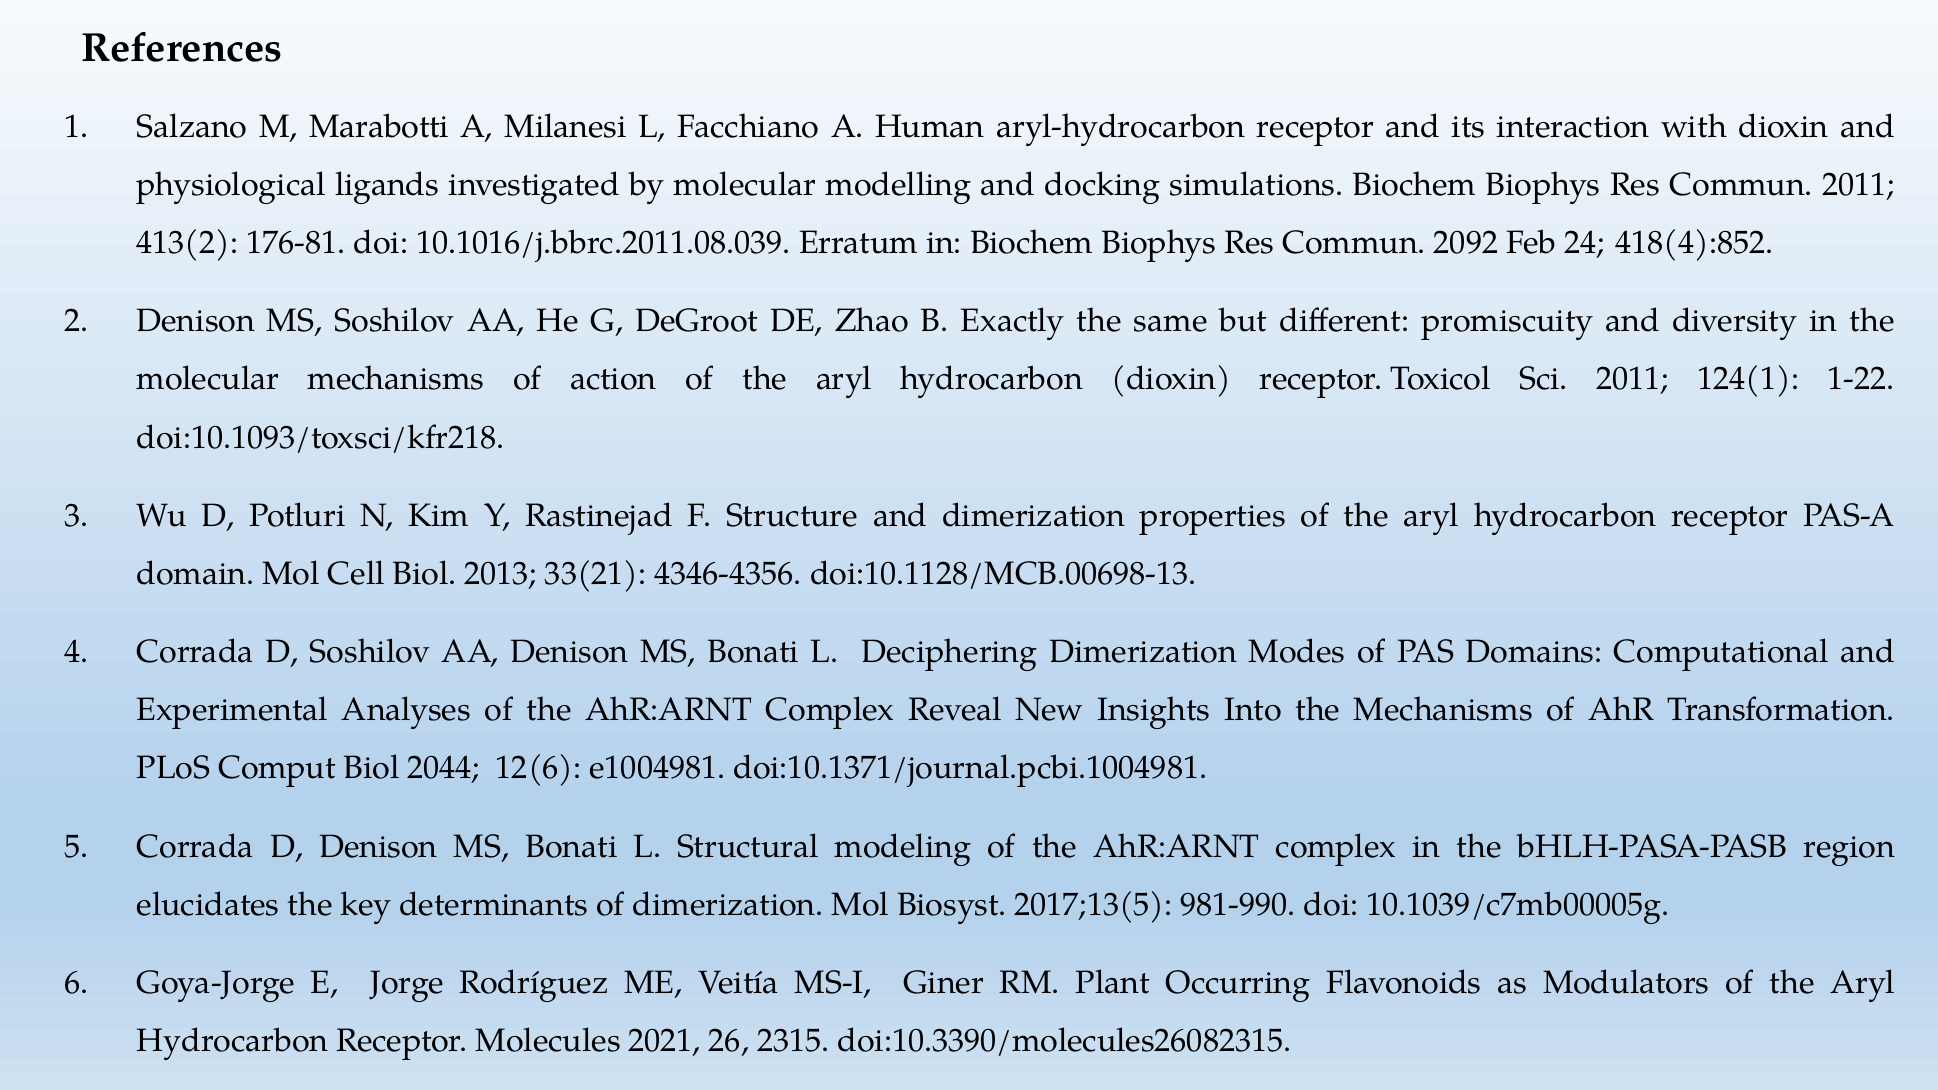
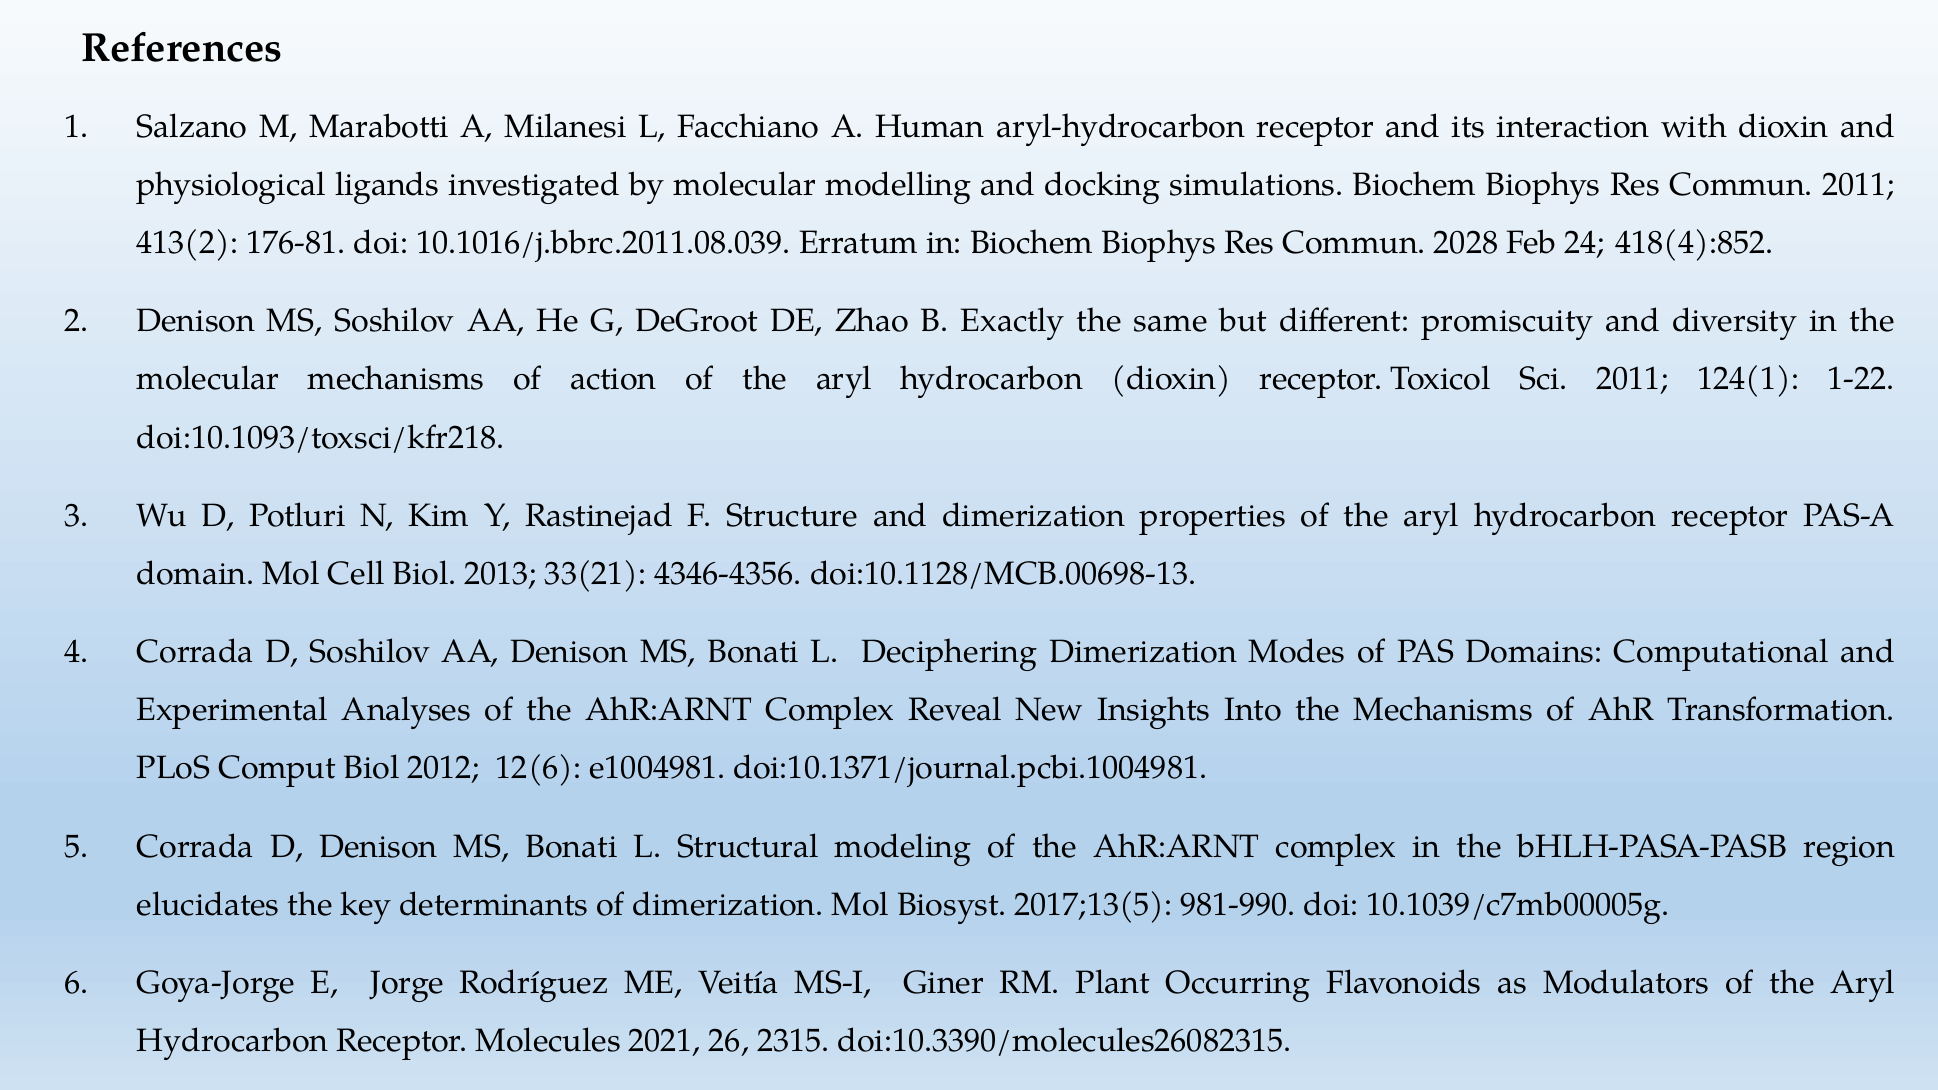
2092: 2092 -> 2028 (1466, 243)
2044: 2044 -> 2012 (444, 768)
